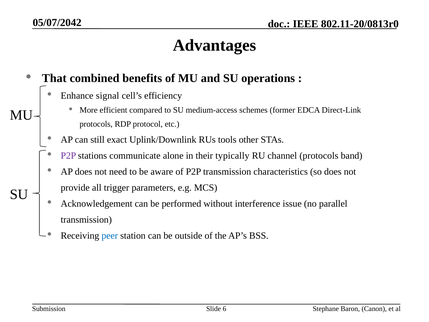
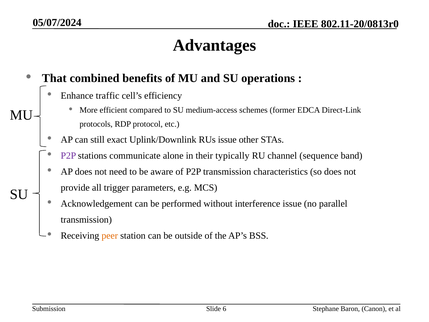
05/07/2042: 05/07/2042 -> 05/07/2024 (57, 23)
signal: signal -> traffic (108, 95)
RUs tools: tools -> issue (227, 140)
channel protocols: protocols -> sequence (319, 156)
peer colour: blue -> orange (110, 235)
